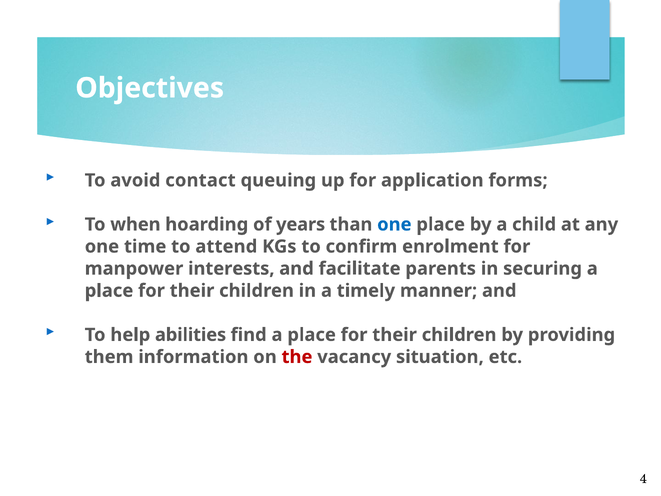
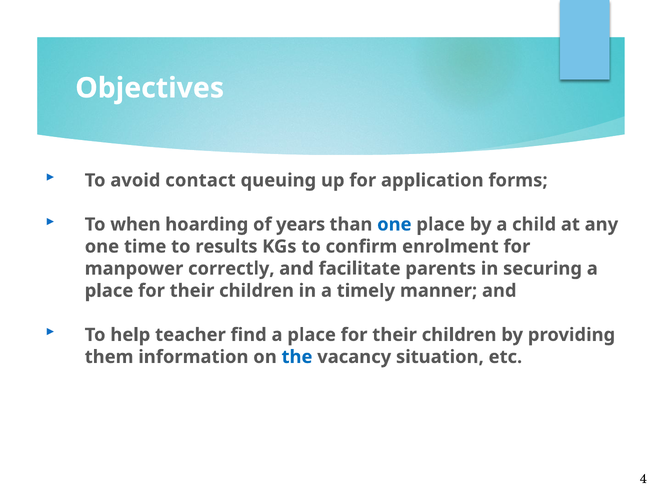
attend: attend -> results (226, 246)
interests: interests -> correctly (231, 268)
abilities: abilities -> teacher (190, 335)
the colour: red -> blue (297, 357)
